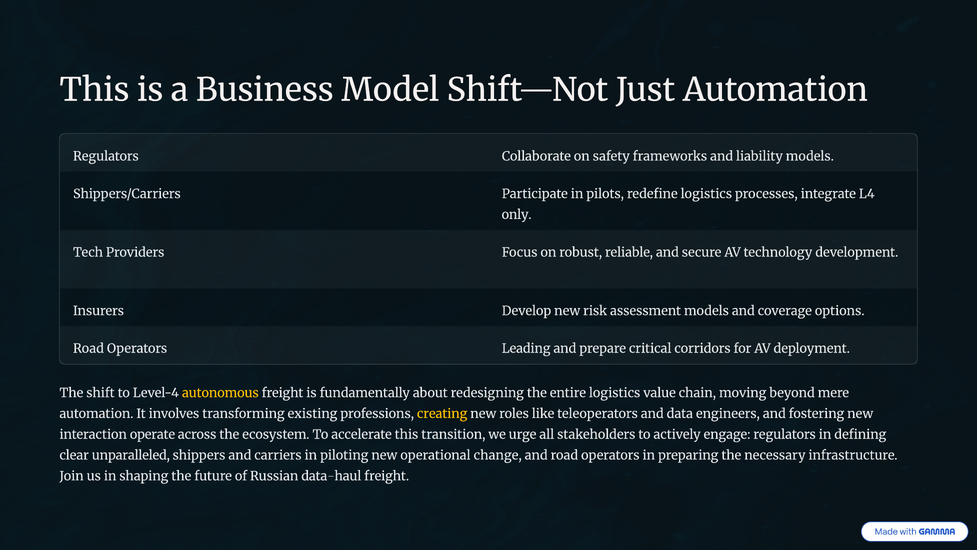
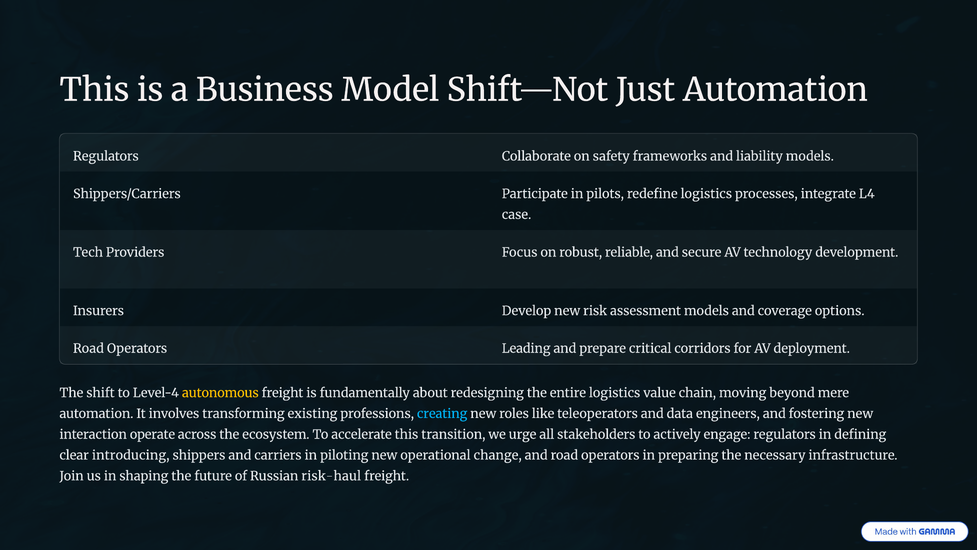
only: only -> case (517, 215)
creating colour: yellow -> light blue (442, 413)
unparalleled: unparalleled -> introducing (131, 455)
data-haul: data-haul -> risk-haul (331, 476)
